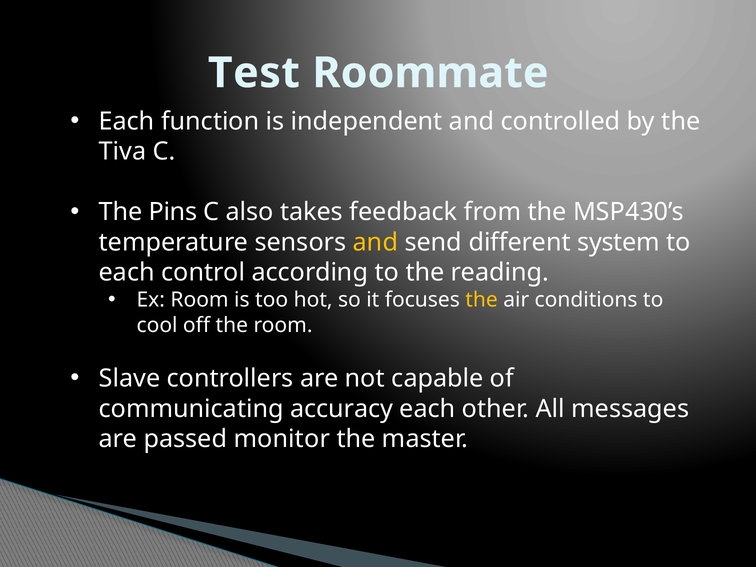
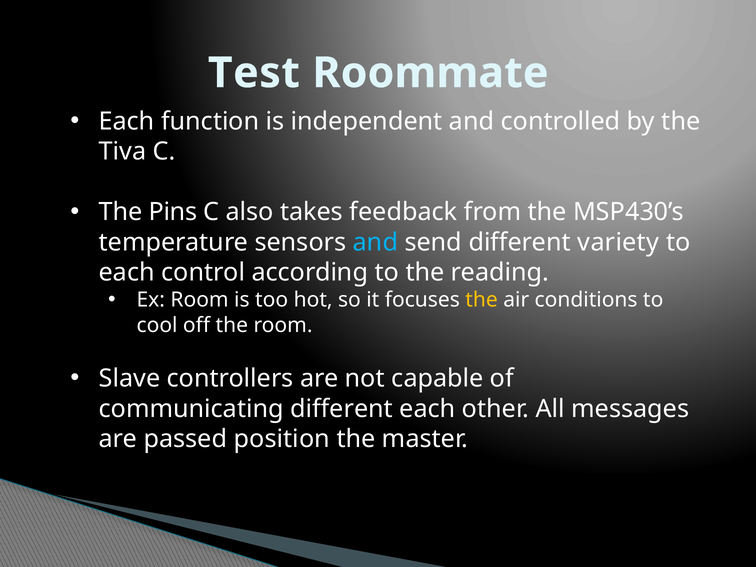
and colour: yellow -> light blue (375, 242)
system: system -> variety (618, 242)
communicating accuracy: accuracy -> different (342, 409)
monitor: monitor -> position (282, 439)
